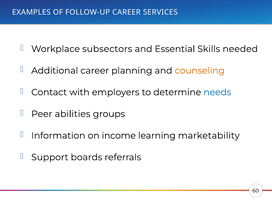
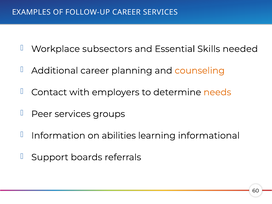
needs colour: blue -> orange (217, 92)
Peer abilities: abilities -> services (73, 114)
income: income -> abilities (119, 136)
marketability: marketability -> informational (209, 136)
